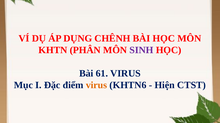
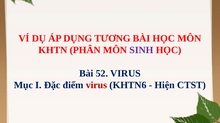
CHÊNH: CHÊNH -> TƯƠNG (112, 39)
61: 61 -> 52 (102, 74)
virus colour: orange -> red (96, 86)
